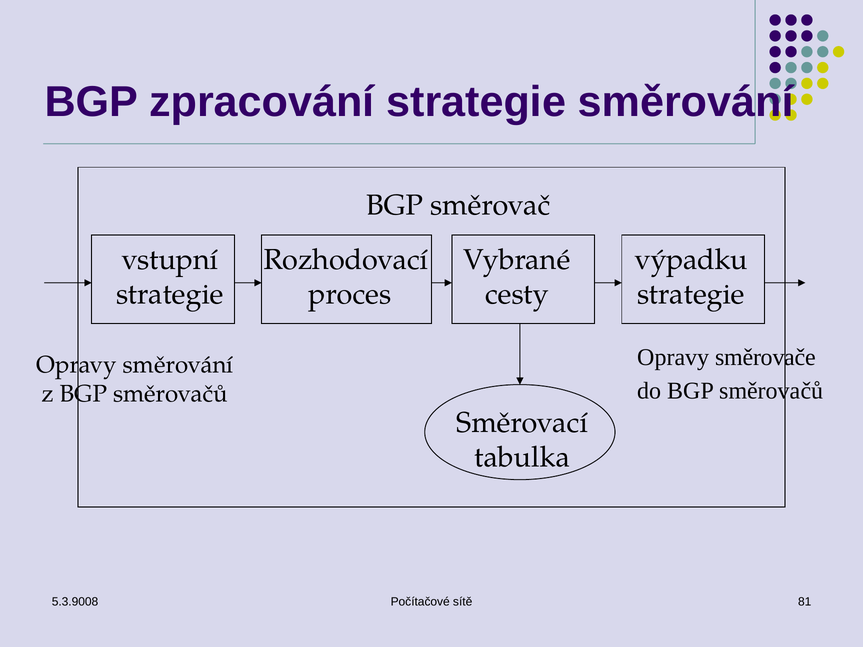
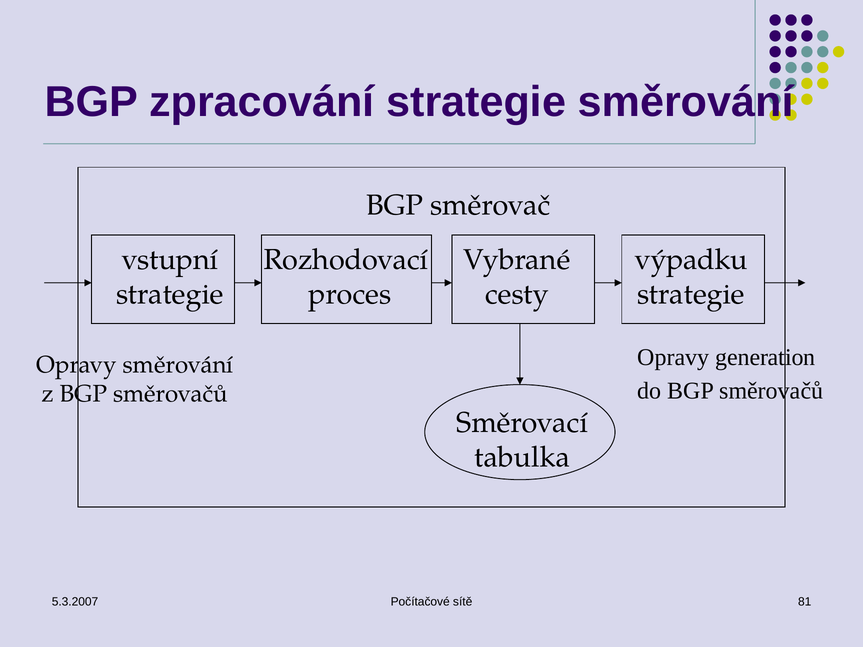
směrovače: směrovače -> generation (765, 358)
5.3.9008: 5.3.9008 -> 5.3.2007 (75, 602)
